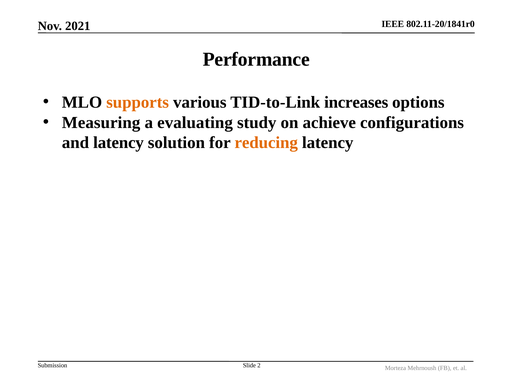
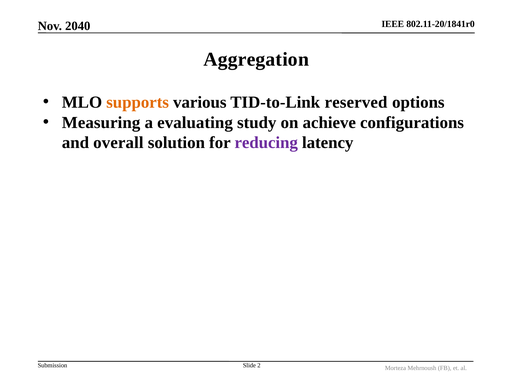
2021: 2021 -> 2040 (78, 26)
Performance: Performance -> Aggregation (256, 59)
increases: increases -> reserved (356, 102)
and latency: latency -> overall (118, 143)
reducing colour: orange -> purple (266, 143)
